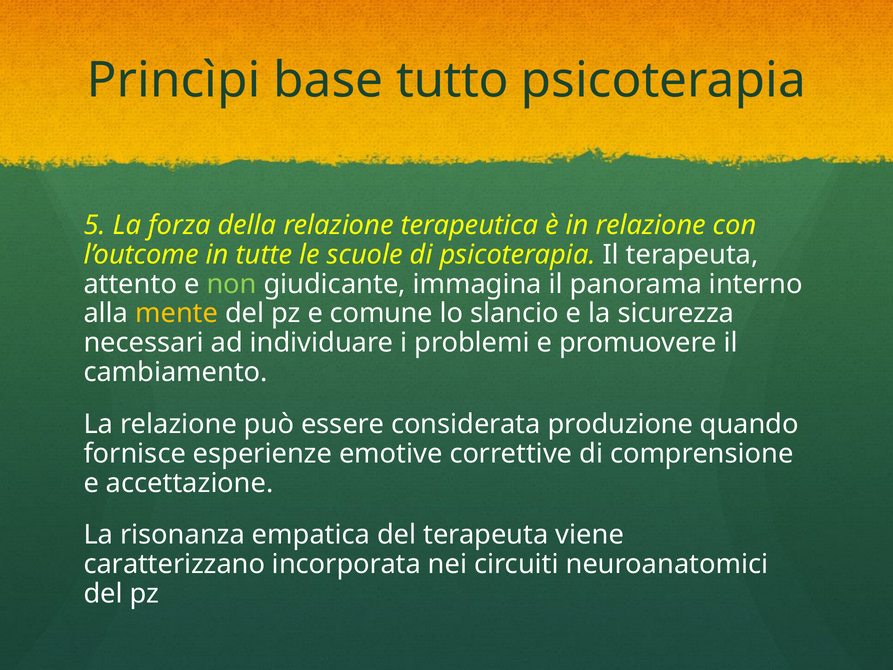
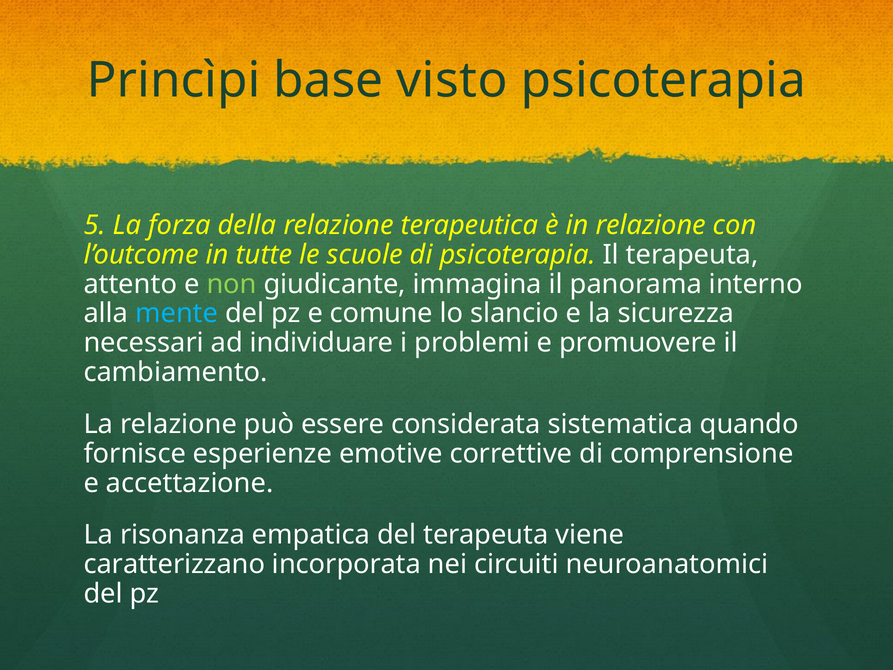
tutto: tutto -> visto (452, 80)
mente colour: yellow -> light blue (177, 313)
produzione: produzione -> sistematica (620, 424)
